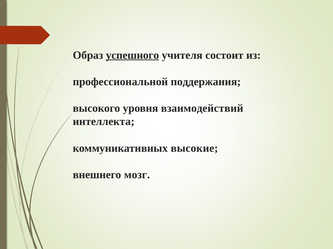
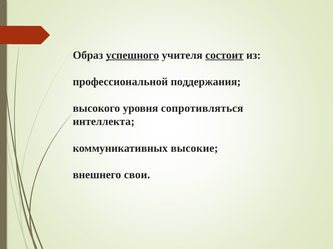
состоит underline: none -> present (224, 55)
взаимодействий: взаимодействий -> сопротивляться (202, 109)
мозг: мозг -> свои (137, 175)
